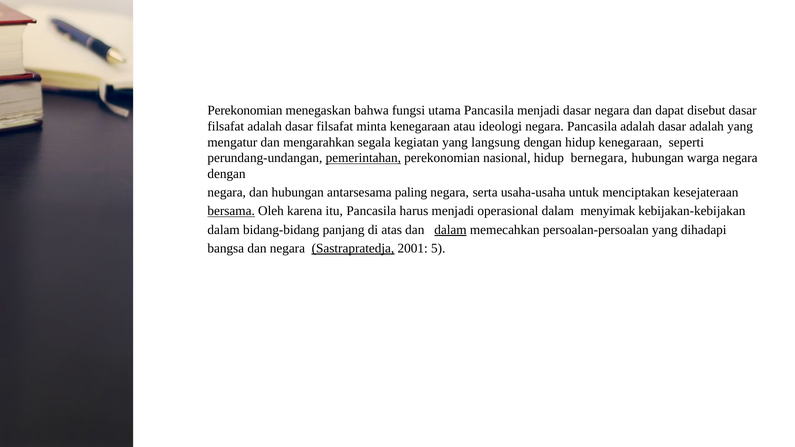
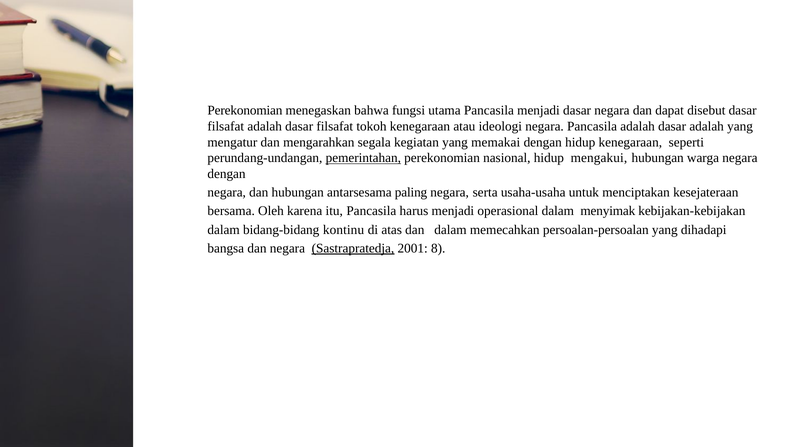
minta: minta -> tokoh (371, 126)
langsung: langsung -> memakai (496, 142)
bernegara: bernegara -> mengakui (599, 158)
bersama underline: present -> none (231, 211)
panjang: panjang -> kontinu (344, 230)
dalam underline: present -> none (450, 230)
5: 5 -> 8 (438, 248)
